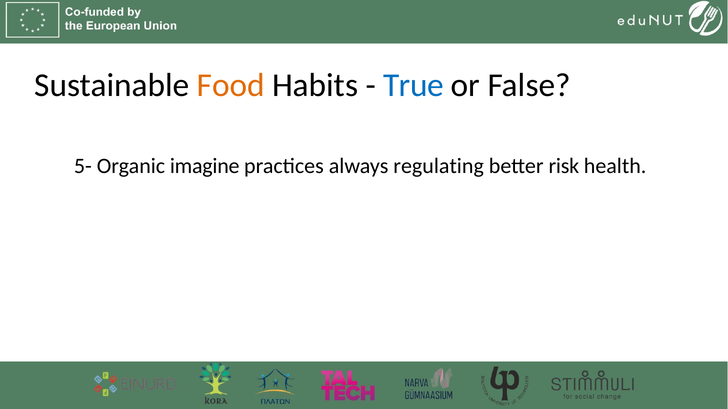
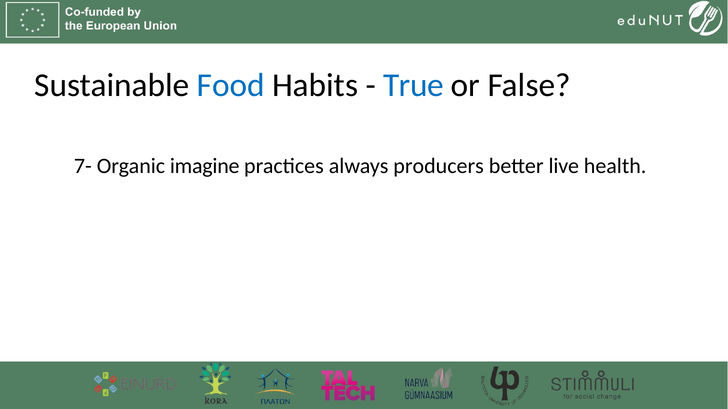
Food colour: orange -> blue (231, 85)
5-: 5- -> 7- (83, 166)
regulating: regulating -> producers (439, 166)
risk: risk -> live (564, 166)
